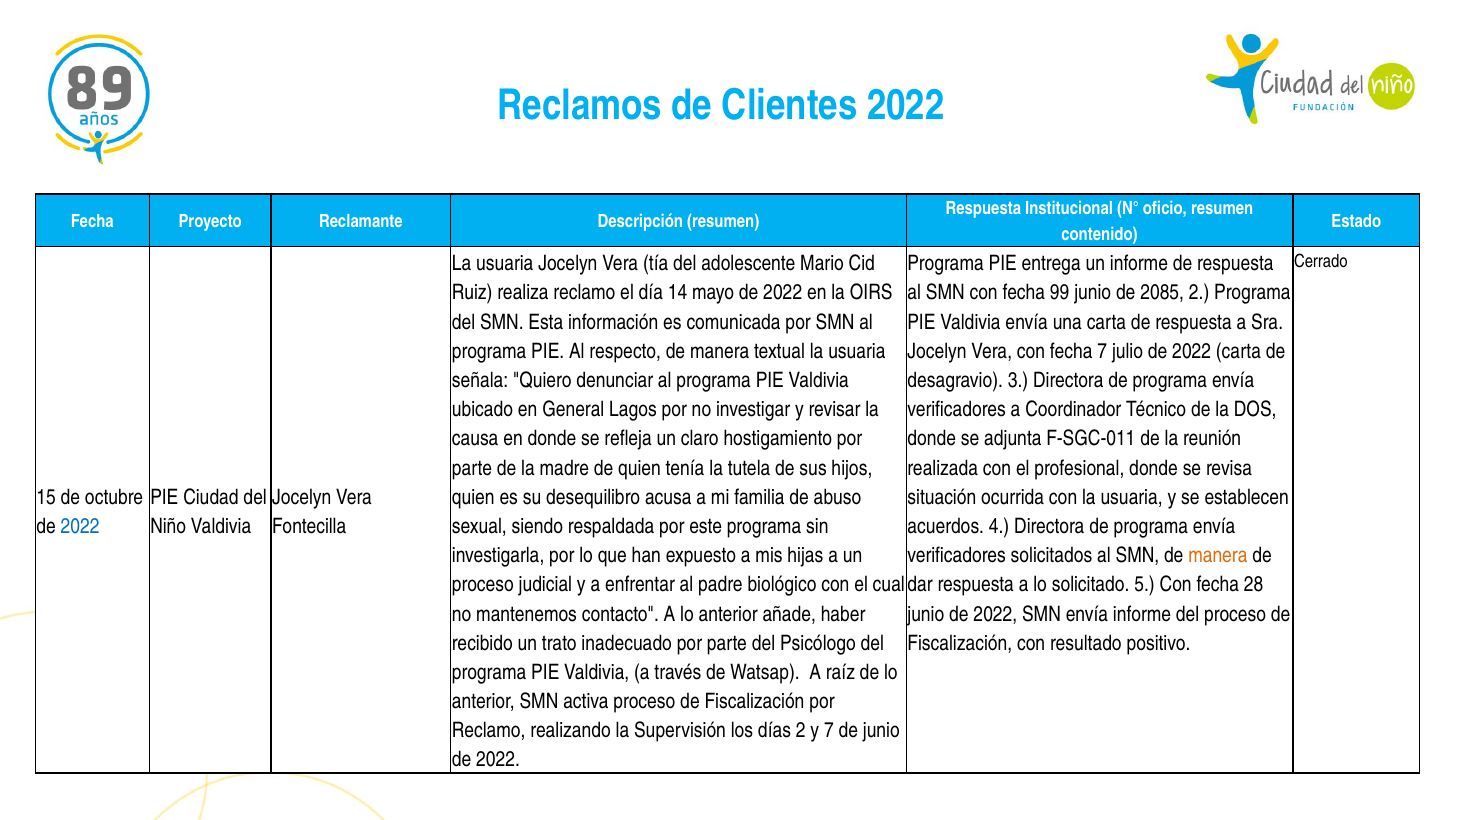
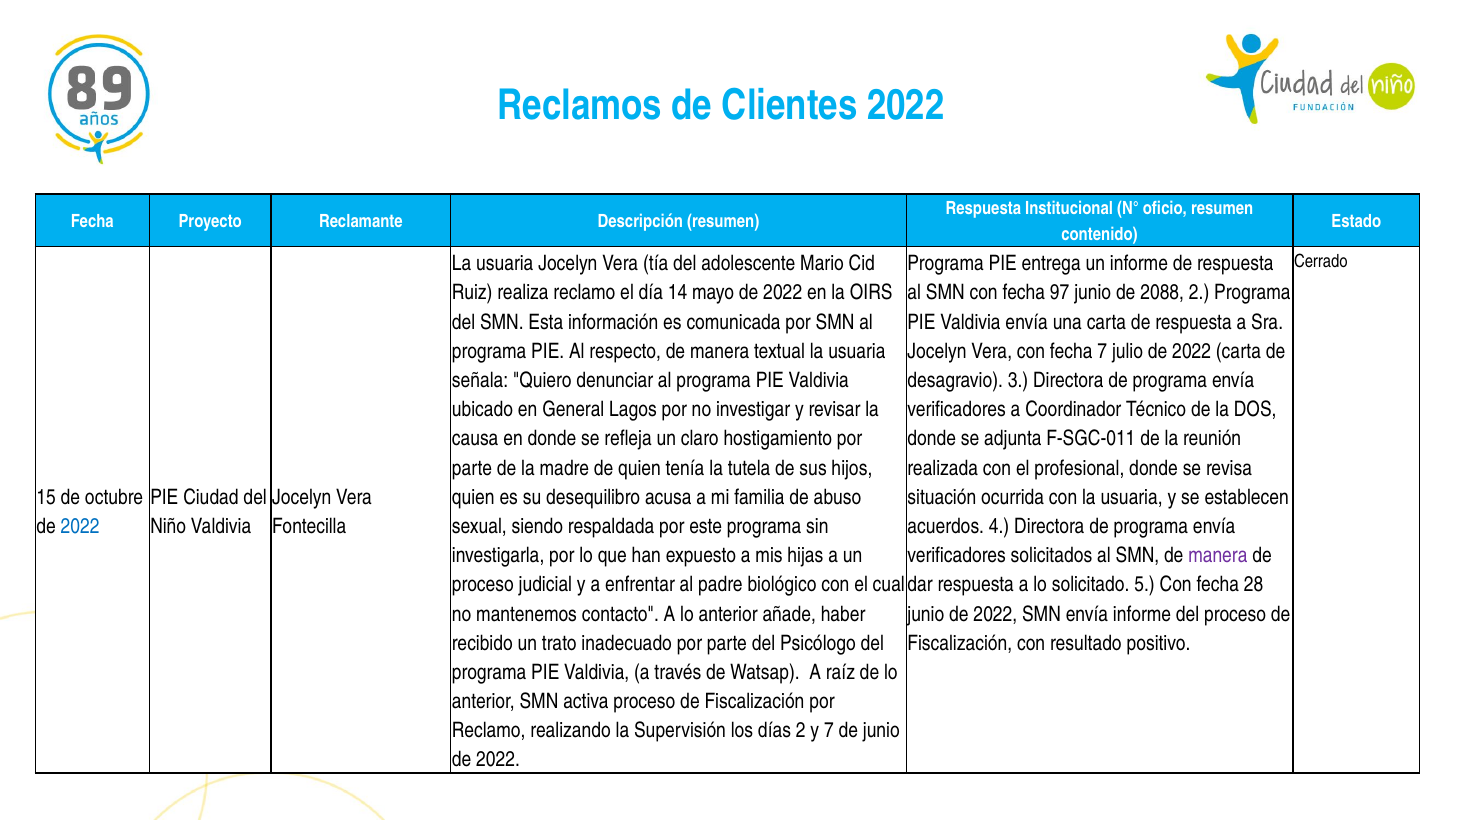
99: 99 -> 97 (1060, 293)
2085: 2085 -> 2088 (1162, 293)
manera colour: orange -> purple (1218, 556)
